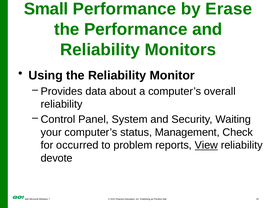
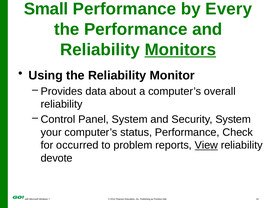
Erase: Erase -> Every (229, 9)
Monitors underline: none -> present (180, 50)
Security Waiting: Waiting -> System (233, 119)
status Management: Management -> Performance (187, 132)
